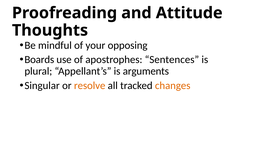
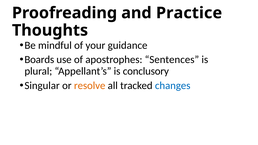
Attitude: Attitude -> Practice (189, 13)
opposing: opposing -> guidance (128, 45)
arguments: arguments -> conclusory (146, 71)
changes colour: orange -> blue (173, 86)
